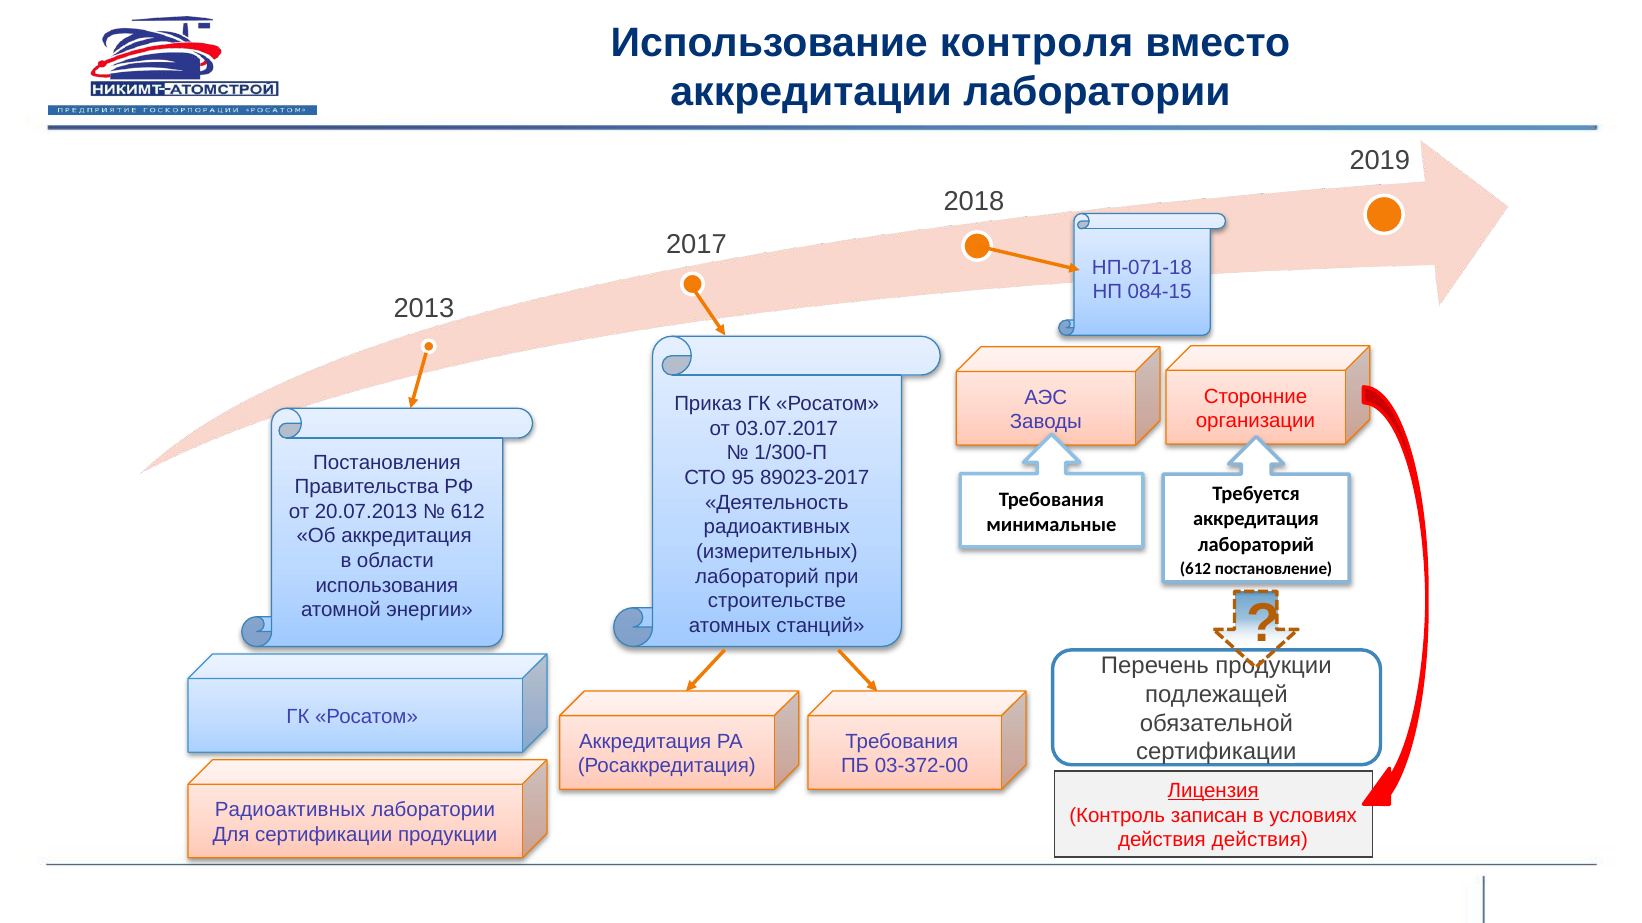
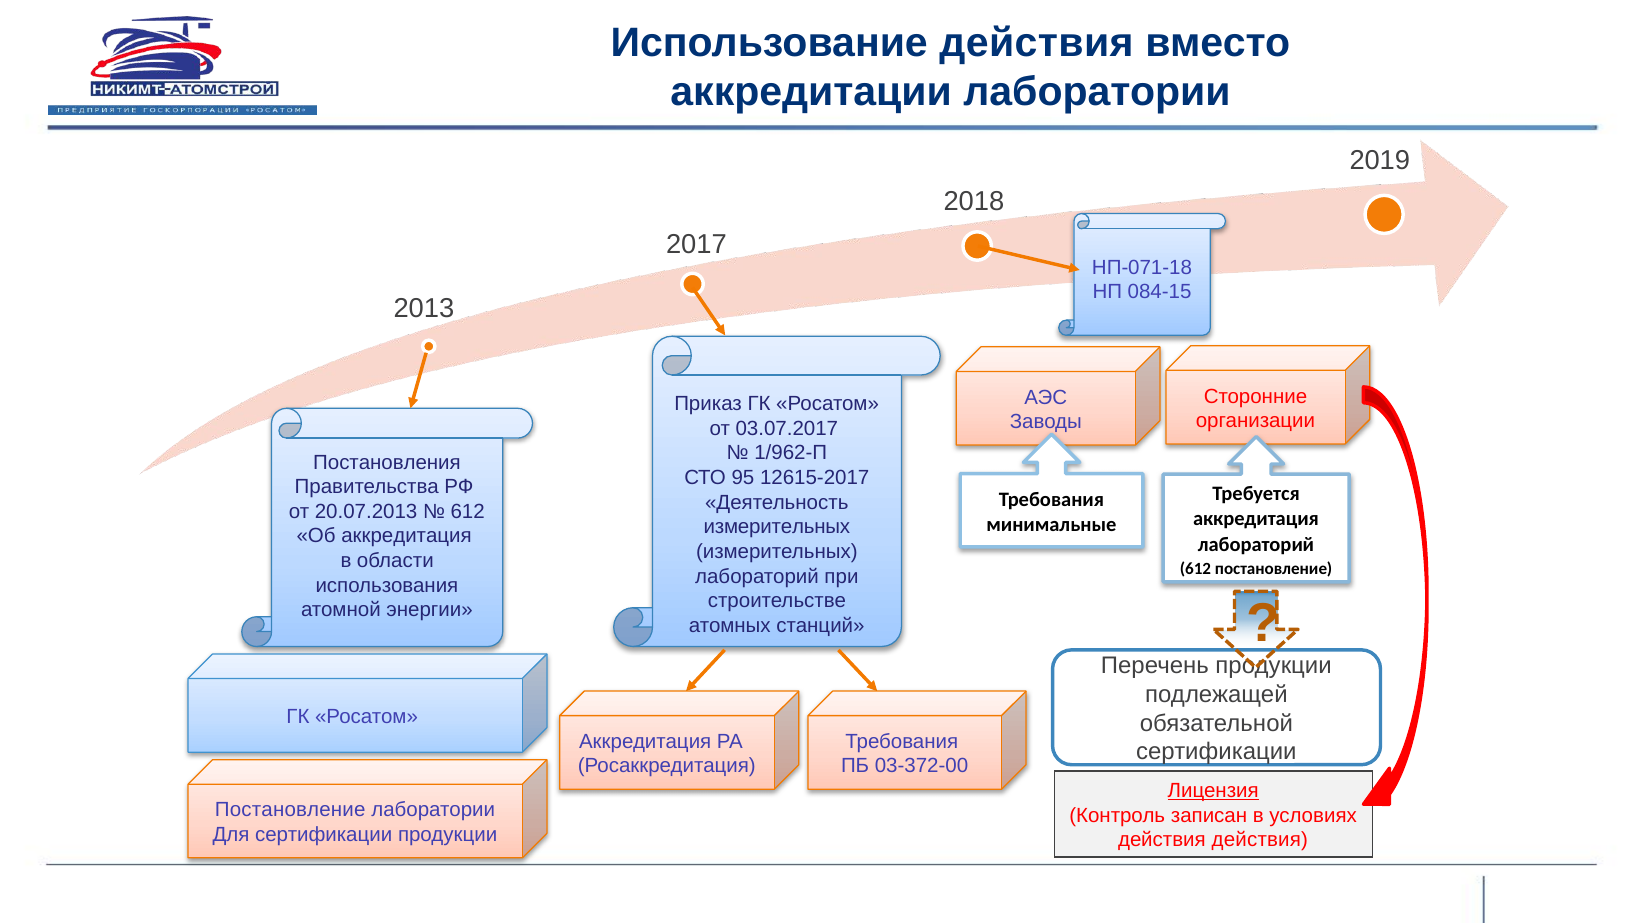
Использование контроля: контроля -> действия (1037, 42)
1/300-П: 1/300-П -> 1/962-П (791, 454)
89023-2017: 89023-2017 -> 12615-2017 (815, 478)
радиоактивных: радиоактивных -> измерительных (777, 527)
Радиоактивных: Радиоактивных -> Постановление (290, 811)
